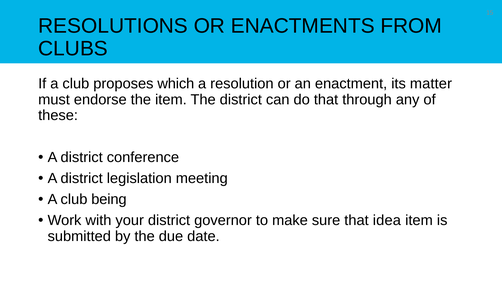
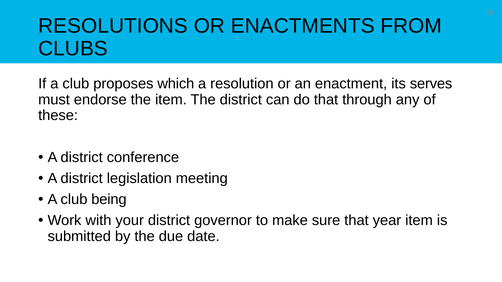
matter: matter -> serves (431, 84)
idea: idea -> year (387, 221)
